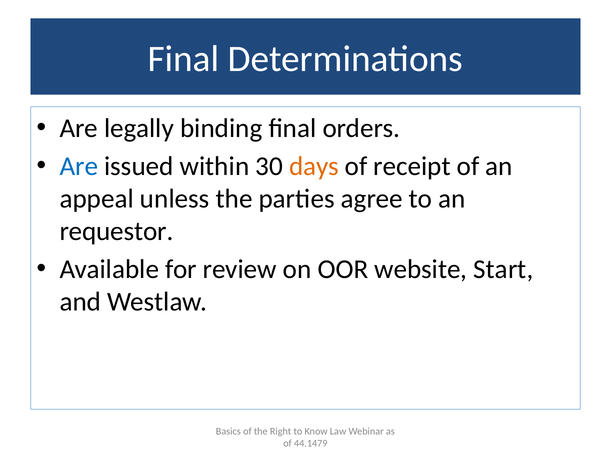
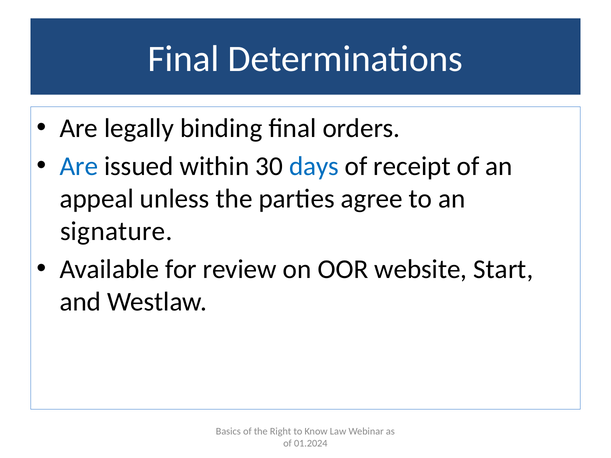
days colour: orange -> blue (314, 166)
requestor: requestor -> signature (116, 231)
44.1479: 44.1479 -> 01.2024 (311, 444)
